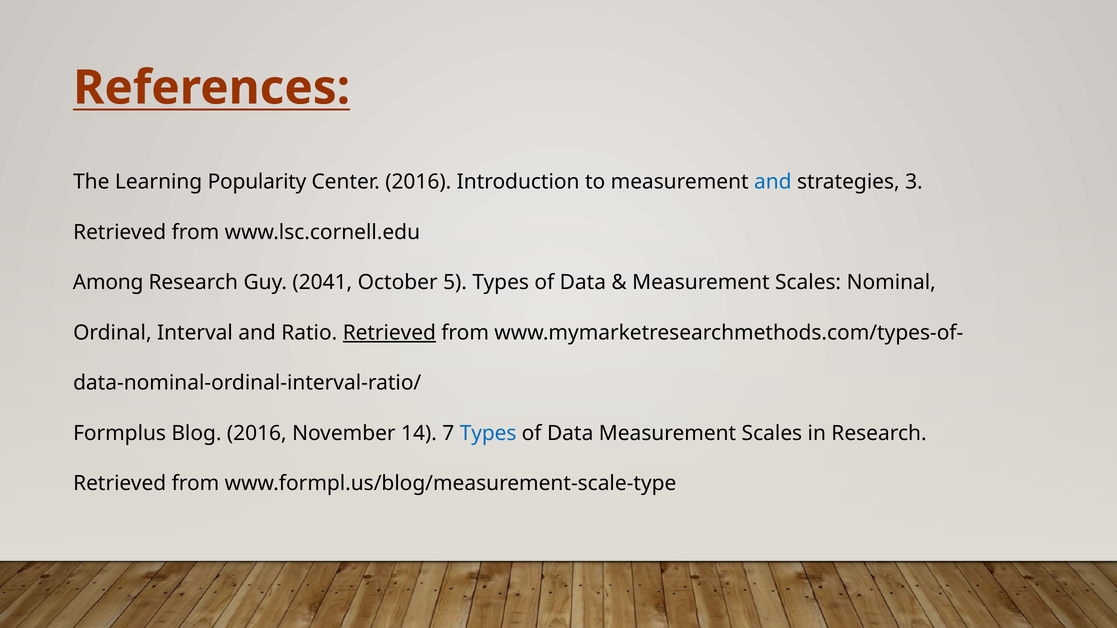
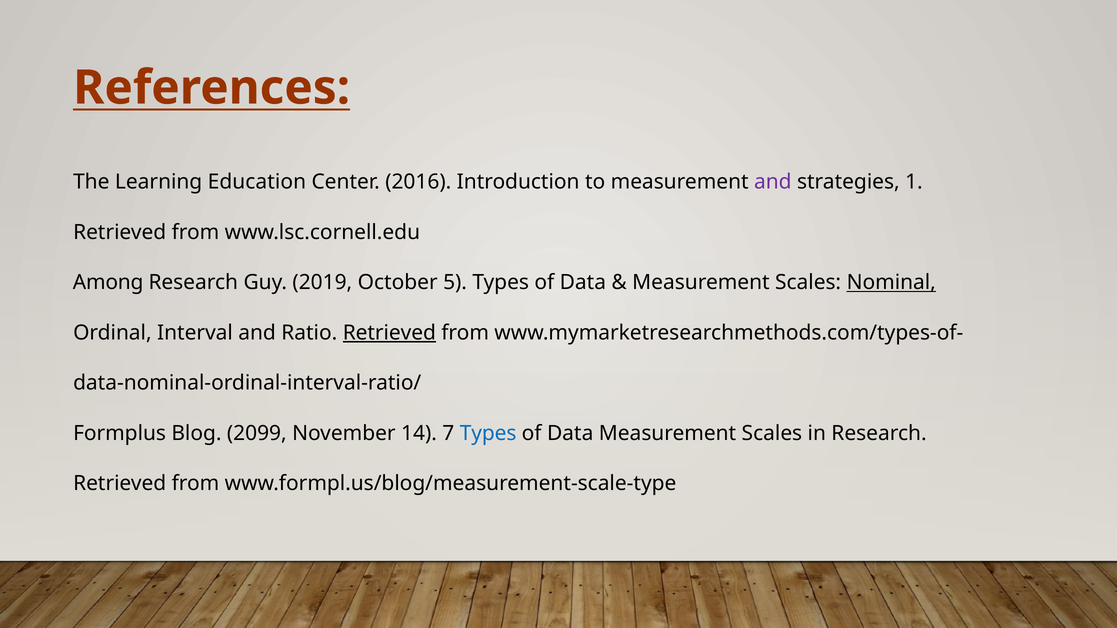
Popularity: Popularity -> Education (257, 182)
and colour: blue -> purple (773, 182)
3: 3 -> 1 (914, 182)
2041: 2041 -> 2019 (322, 283)
Nominal underline: none -> present (891, 283)
Blog 2016: 2016 -> 2099 (257, 433)
